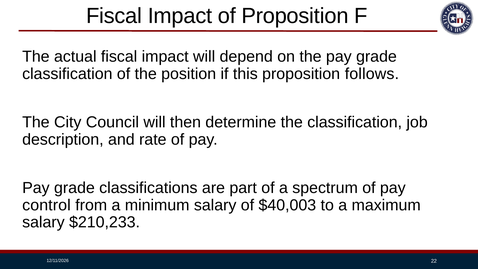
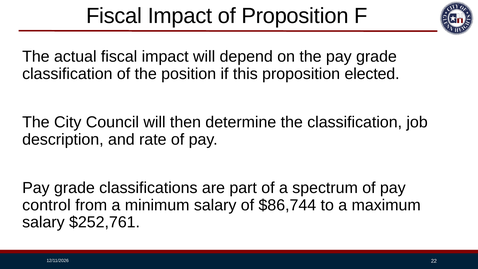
follows: follows -> elected (372, 74)
$40,003: $40,003 -> $86,744 (287, 205)
$210,233: $210,233 -> $252,761 (105, 222)
